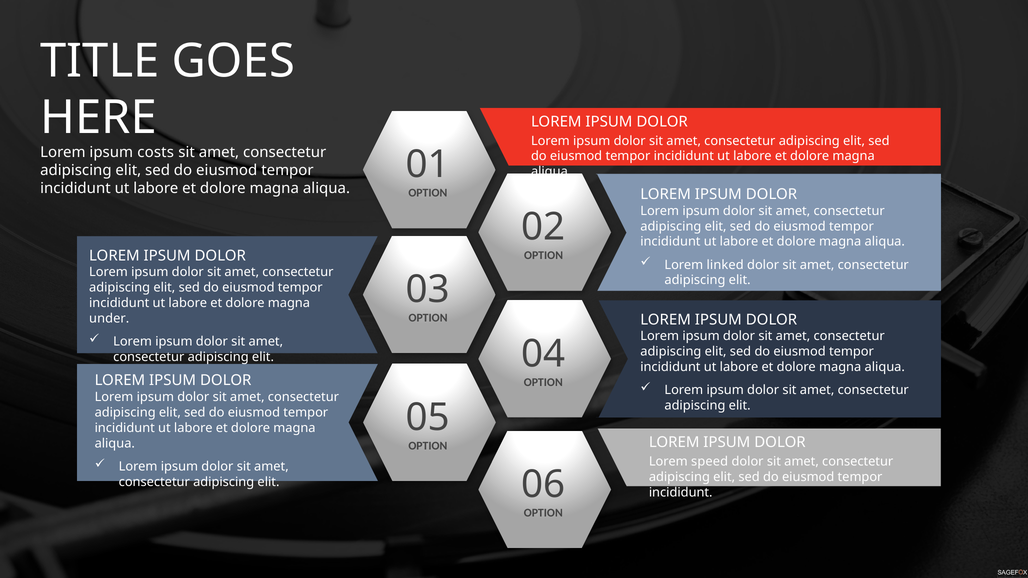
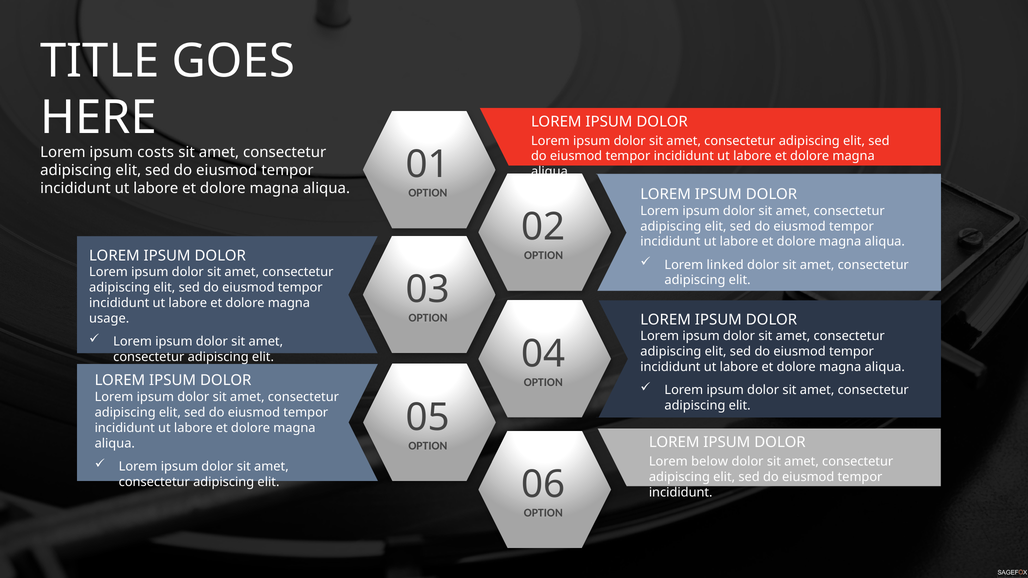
under: under -> usage (109, 318)
speed: speed -> below (710, 462)
